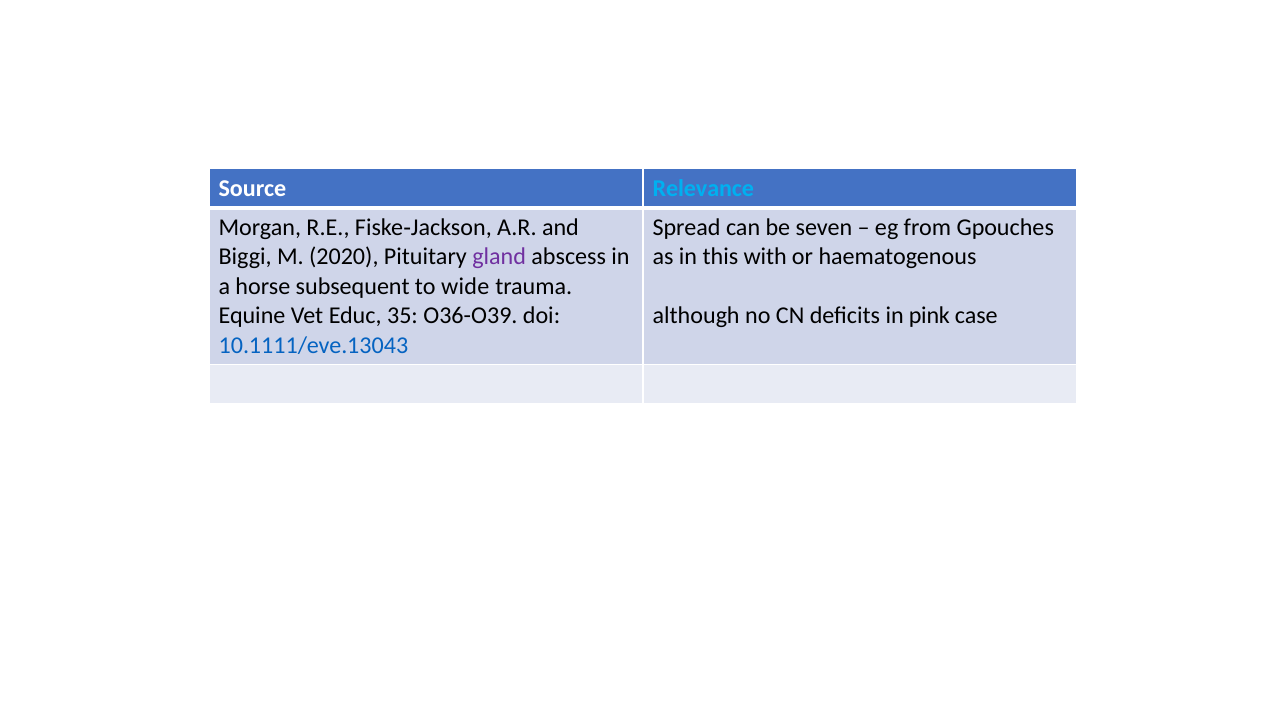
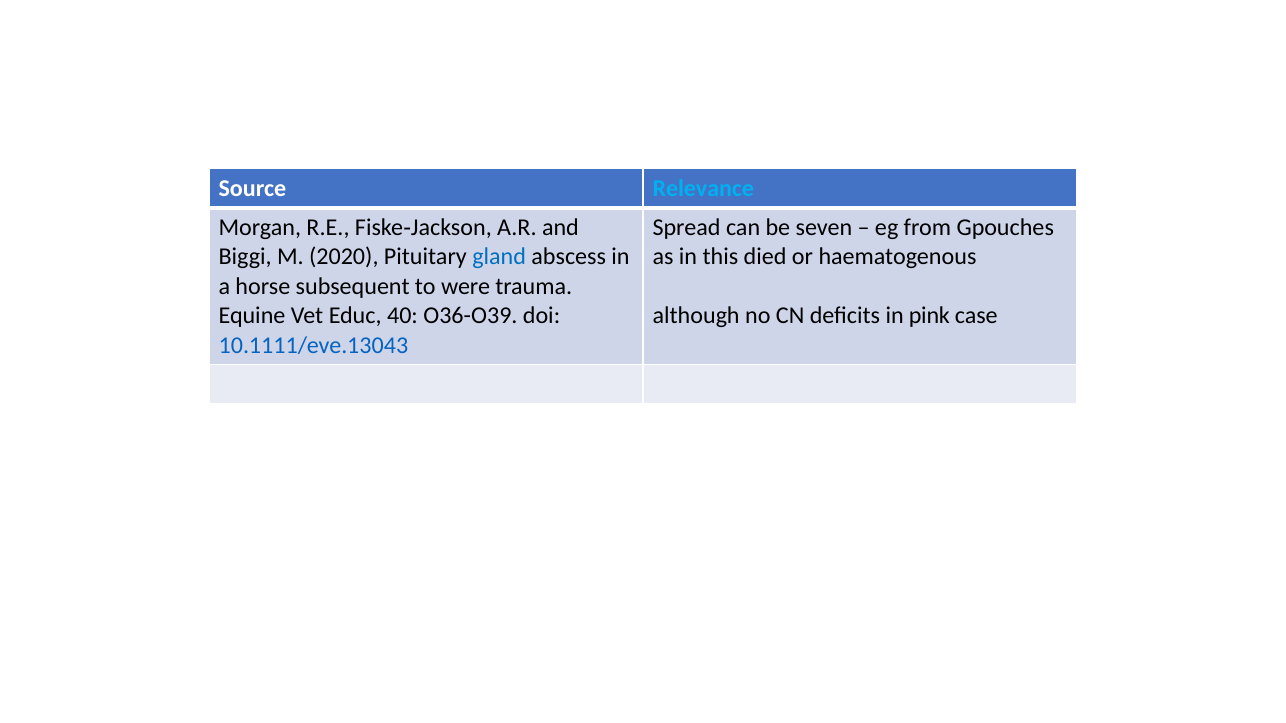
gland colour: purple -> blue (499, 257)
with: with -> died (765, 257)
wide: wide -> were (466, 287)
35: 35 -> 40 (402, 316)
